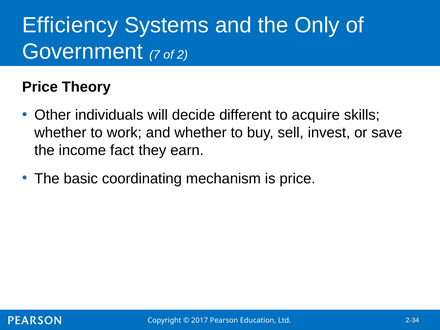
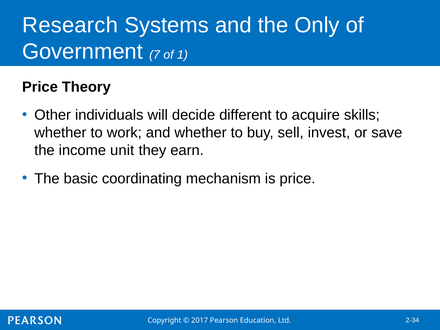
Efficiency: Efficiency -> Research (70, 25)
2: 2 -> 1 (182, 55)
fact: fact -> unit (122, 150)
